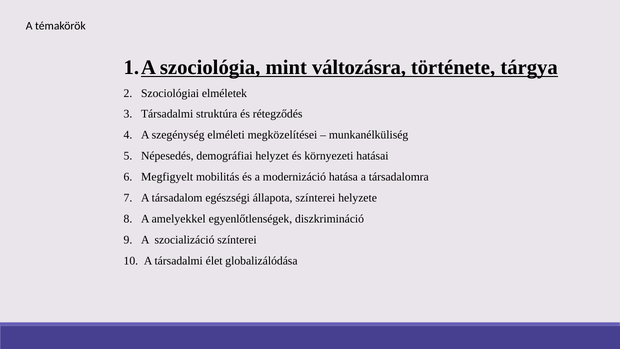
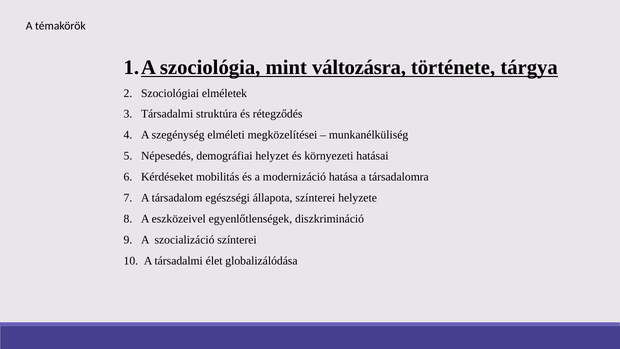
Megfigyelt: Megfigyelt -> Kérdéseket (167, 177)
amelyekkel: amelyekkel -> eszközeivel (179, 219)
